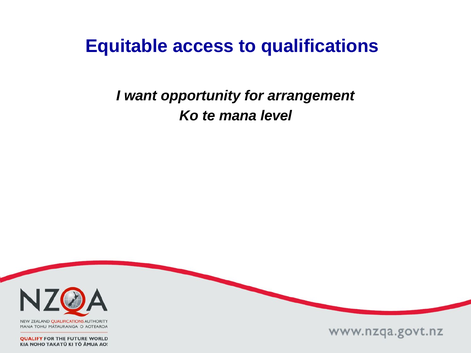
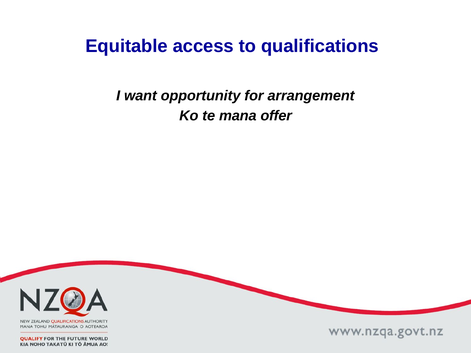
level: level -> offer (276, 116)
